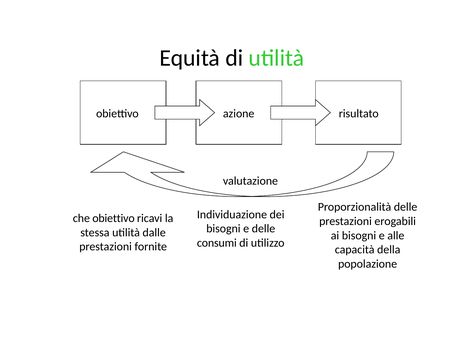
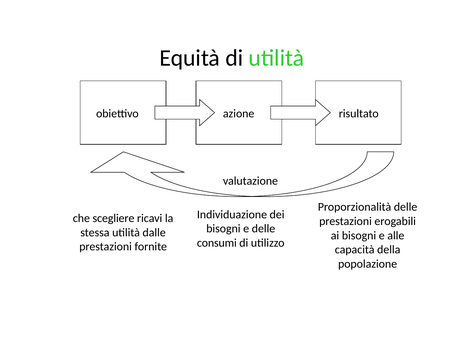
che obiettivo: obiettivo -> scegliere (113, 218)
